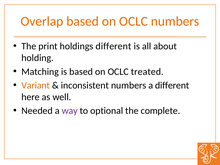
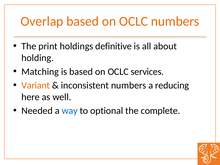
holdings different: different -> definitive (114, 46)
treated: treated -> services (147, 72)
a different: different -> reducing (172, 85)
way colour: purple -> blue (70, 111)
